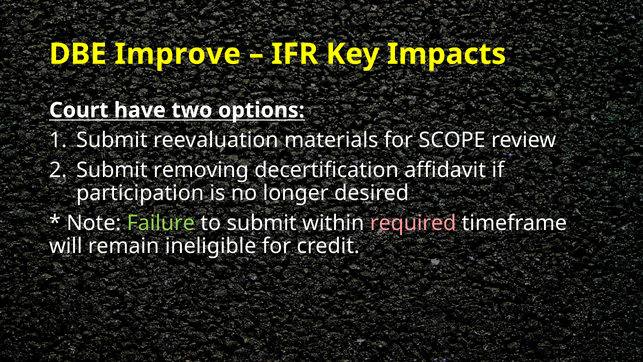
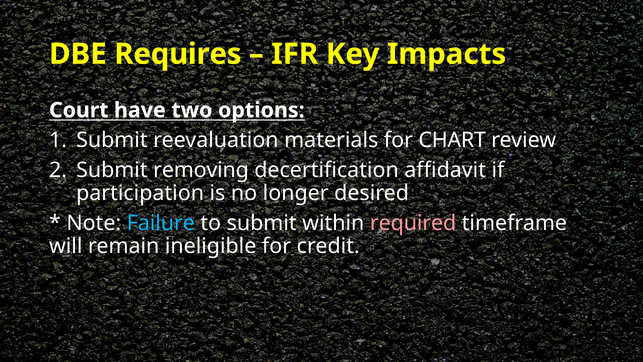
Improve: Improve -> Requires (178, 54)
SCOPE: SCOPE -> CHART (452, 140)
Failure colour: light green -> light blue (161, 223)
